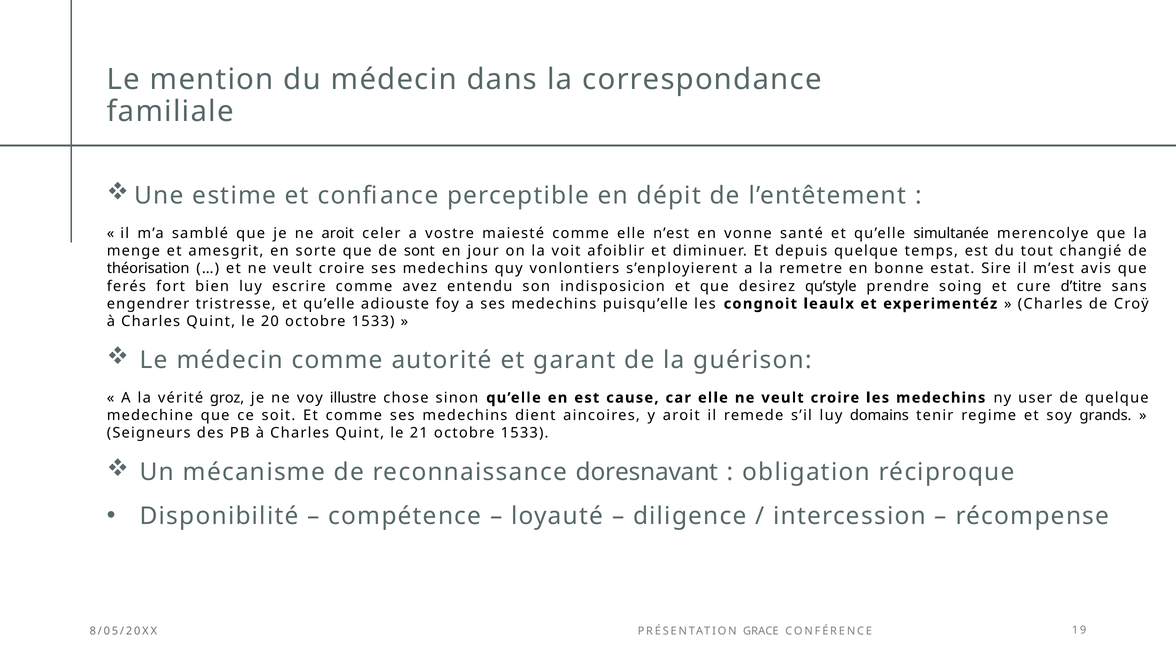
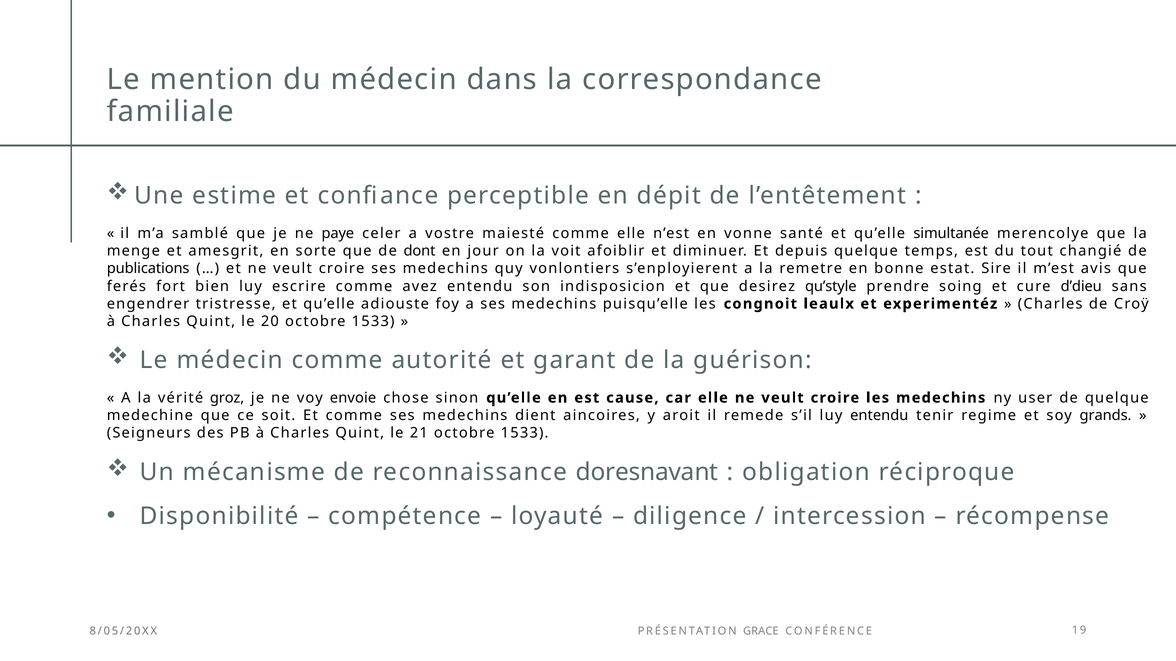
ne aroit: aroit -> paye (338, 233)
sont: sont -> dont (420, 251)
théorisation: théorisation -> publications (148, 269)
d’titre: d’titre -> d’dieu (1081, 286)
illustre: illustre -> envoie (353, 398)
luy domains: domains -> entendu (879, 416)
